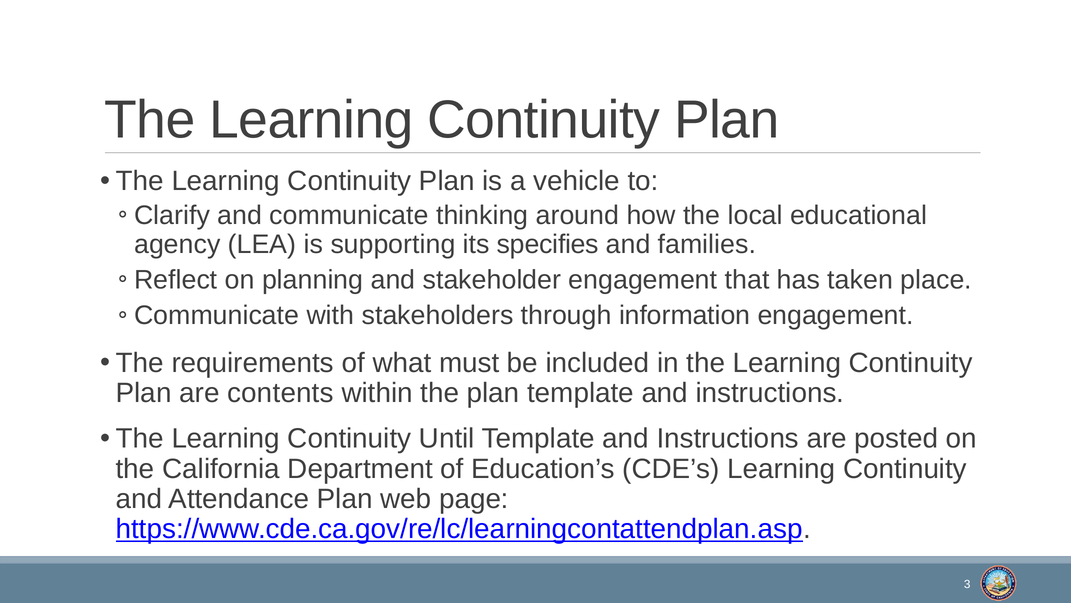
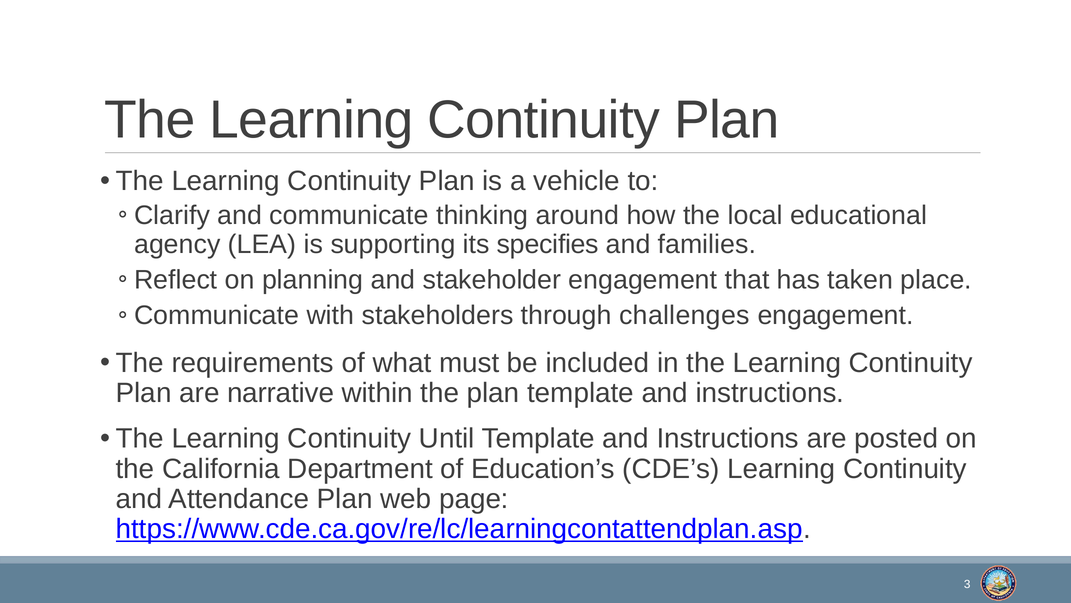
information: information -> challenges (684, 315)
contents: contents -> narrative (281, 393)
